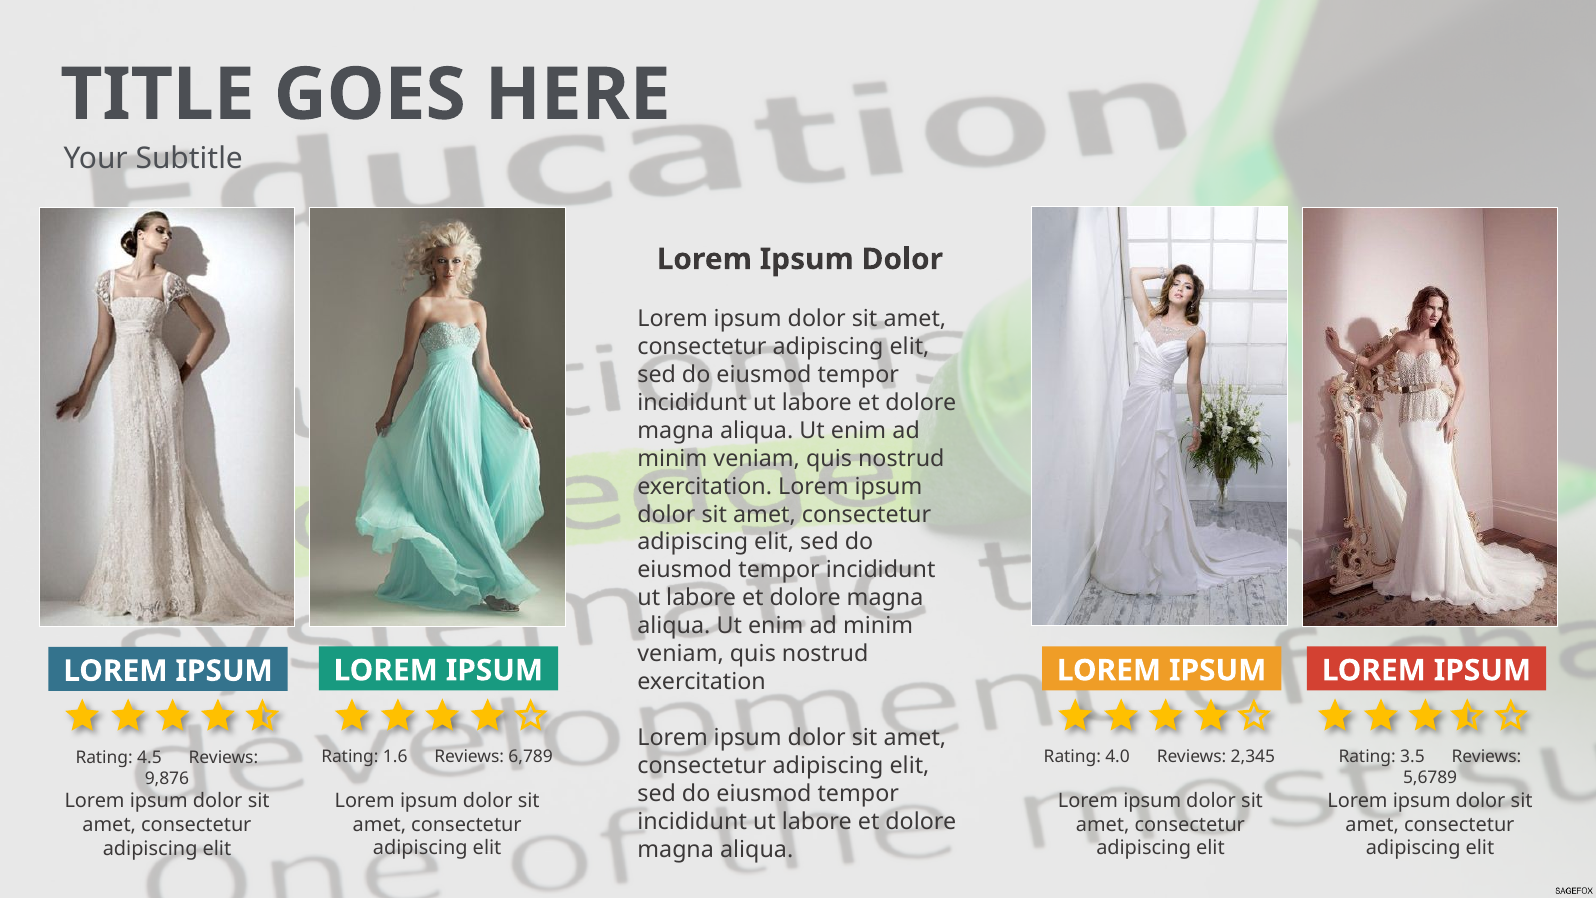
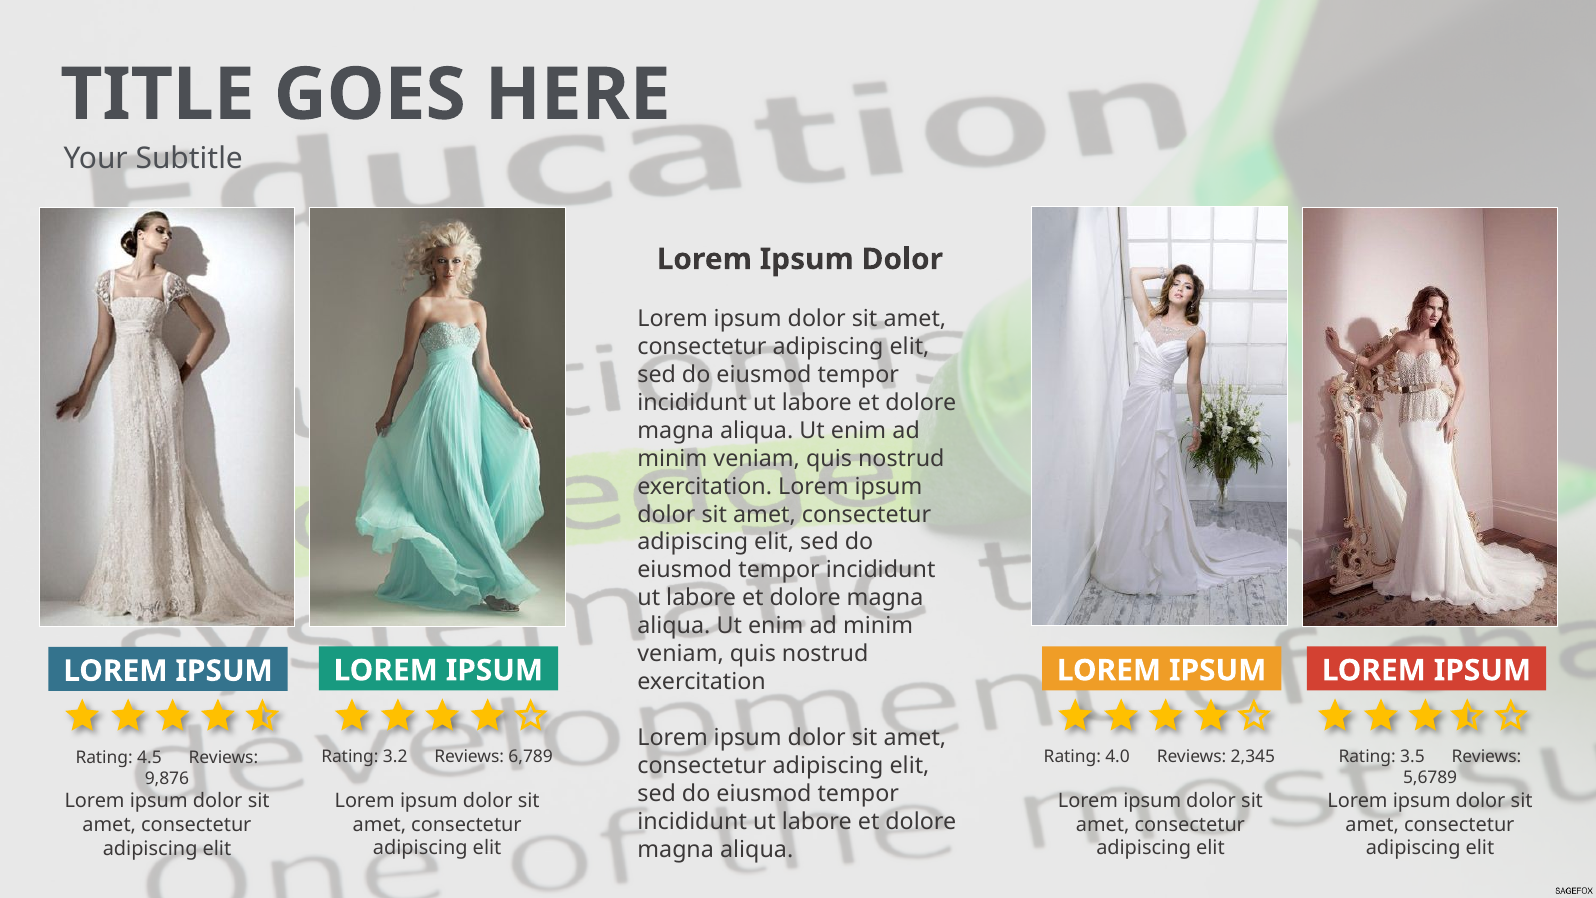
1.6: 1.6 -> 3.2 (395, 757)
